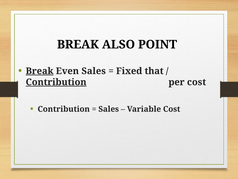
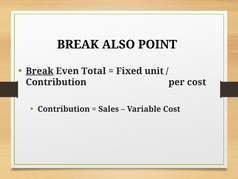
Even Sales: Sales -> Total (94, 71)
that: that -> unit (154, 71)
Contribution underline: present -> none (56, 82)
